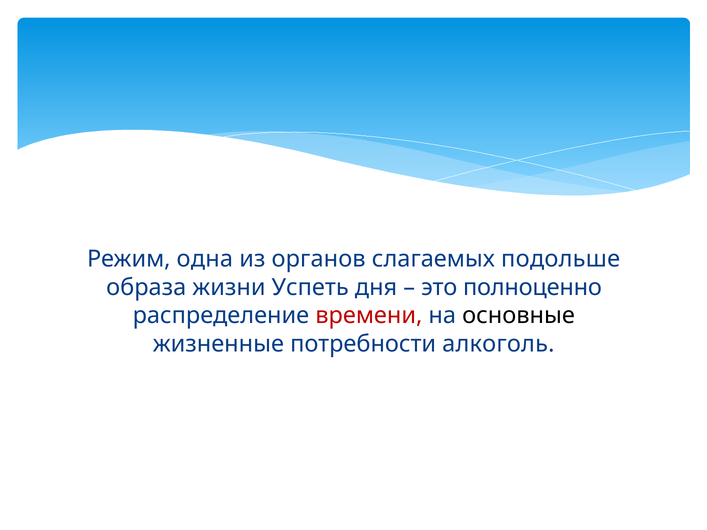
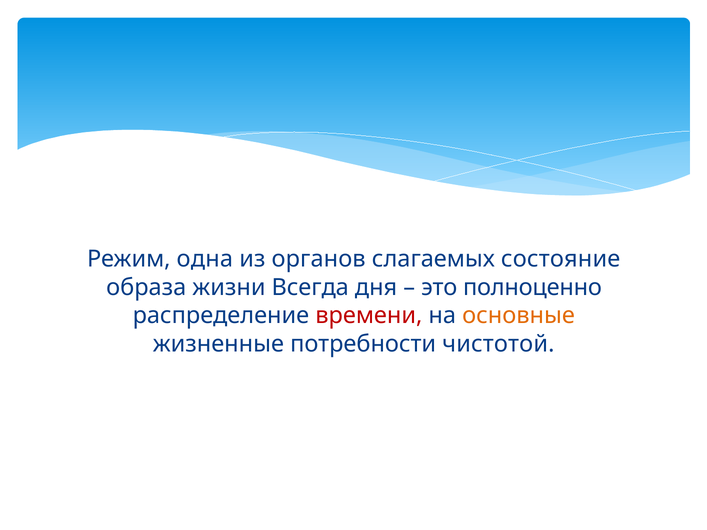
подольше: подольше -> состояние (561, 259)
Успеть: Успеть -> Всегда (310, 287)
основные colour: black -> orange (519, 316)
алкоголь: алкоголь -> чистотой (498, 344)
